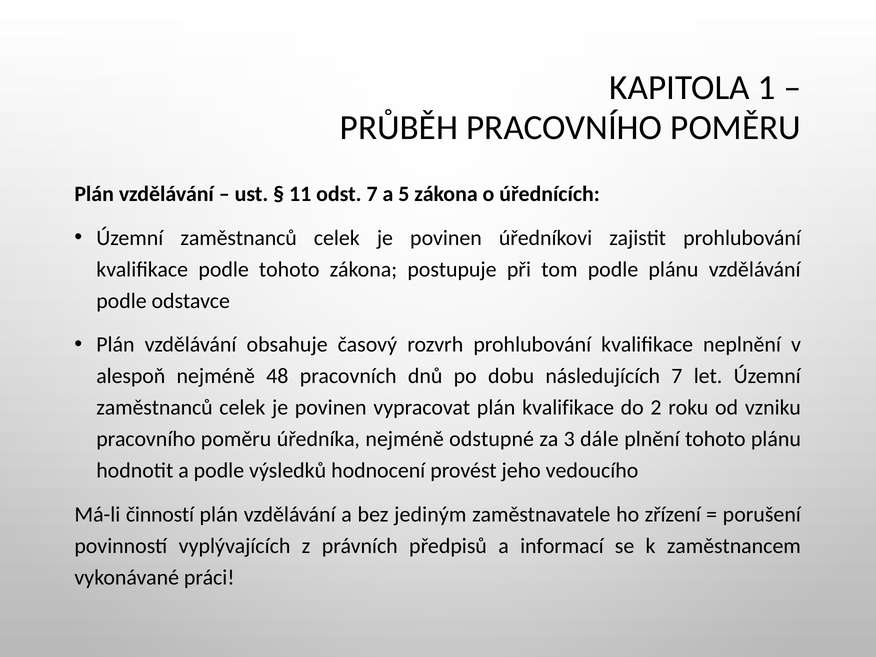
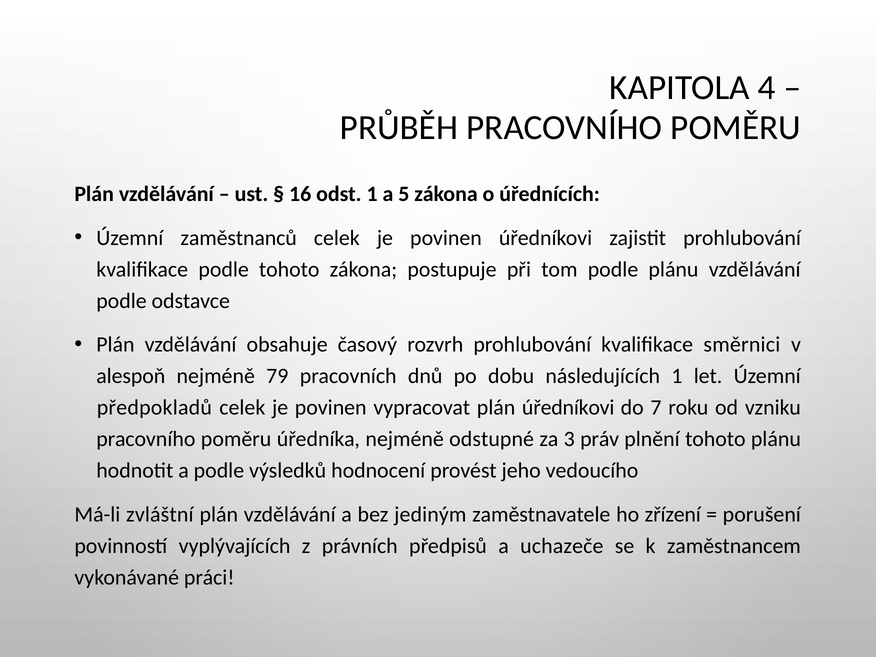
1: 1 -> 4 (767, 88)
11: 11 -> 16 (300, 194)
odst 7: 7 -> 1 (372, 194)
neplnění: neplnění -> směrnici (742, 345)
48: 48 -> 79 (277, 376)
následujících 7: 7 -> 1 (677, 376)
zaměstnanců: zaměstnanců -> předpokladů (154, 408)
plán kvalifikace: kvalifikace -> úředníkovi (568, 408)
2: 2 -> 7 (656, 408)
dále: dále -> práv (600, 439)
činností: činností -> zvláštní (160, 514)
informací: informací -> uchazeče (562, 546)
